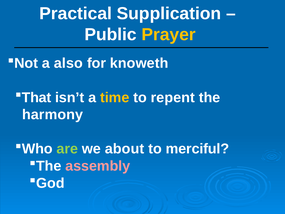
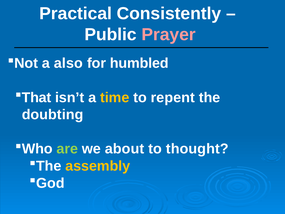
Supplication: Supplication -> Consistently (169, 14)
Prayer colour: yellow -> pink (169, 34)
knoweth: knoweth -> humbled (139, 63)
harmony: harmony -> doubting (53, 114)
merciful: merciful -> thought (197, 149)
assembly colour: pink -> yellow (98, 166)
